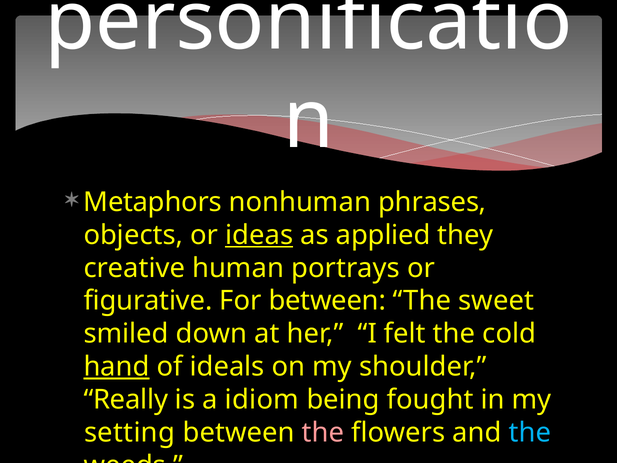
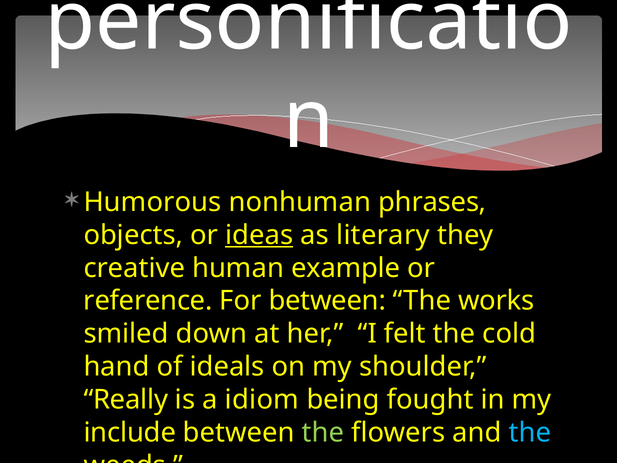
Metaphors: Metaphors -> Humorous (152, 202)
applied: applied -> literary (383, 235)
portrays: portrays -> example (346, 268)
figurative: figurative -> reference (148, 301)
sweet: sweet -> works (496, 301)
hand underline: present -> none (117, 367)
setting: setting -> include (130, 432)
the colour: pink -> light green (323, 432)
